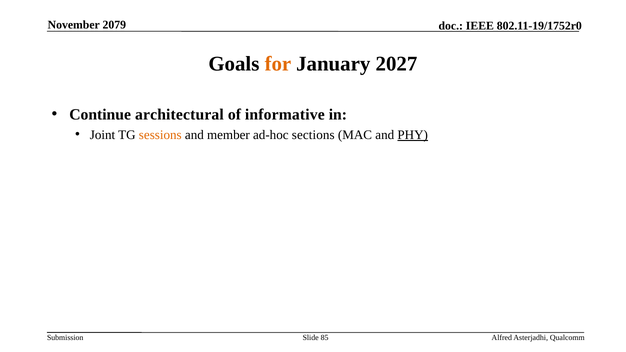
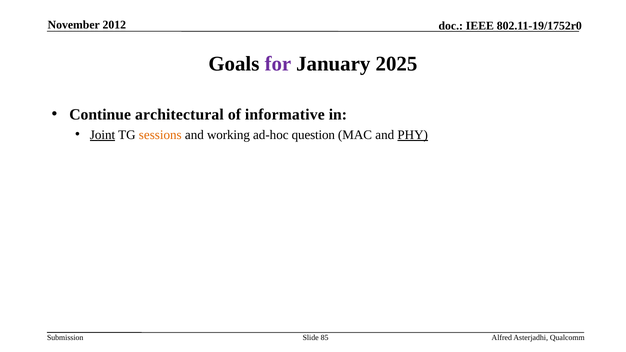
2079: 2079 -> 2012 (114, 25)
for colour: orange -> purple (278, 64)
2027: 2027 -> 2025 (396, 64)
Joint underline: none -> present (103, 135)
member: member -> working (228, 135)
sections: sections -> question (313, 135)
